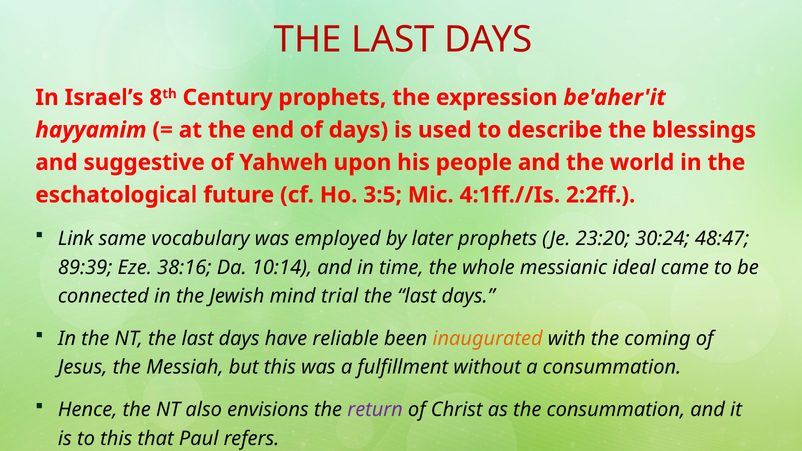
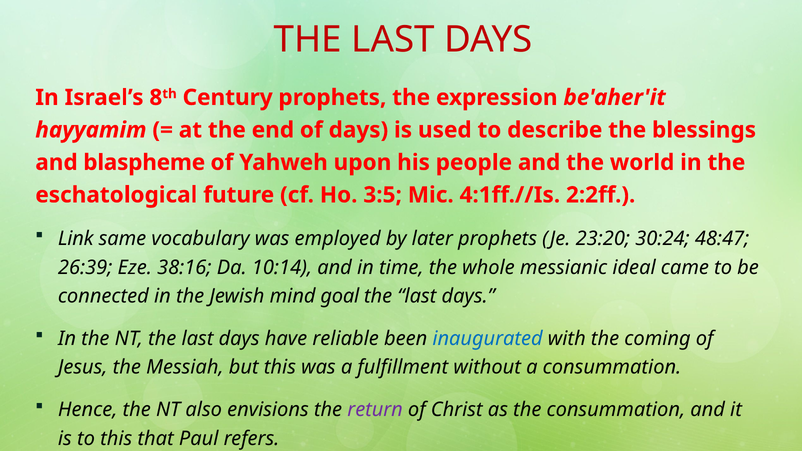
suggestive: suggestive -> blaspheme (144, 163)
89:39: 89:39 -> 26:39 (85, 267)
trial: trial -> goal (340, 296)
inaugurated colour: orange -> blue (488, 339)
